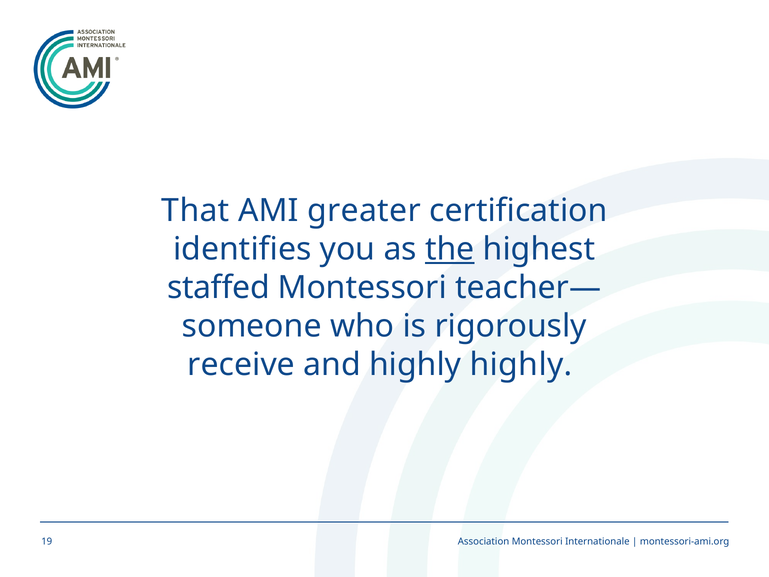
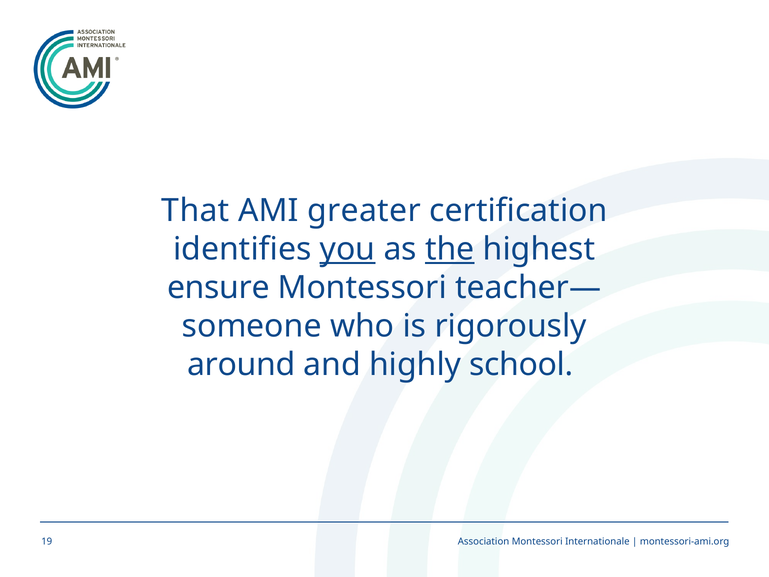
you underline: none -> present (348, 249)
staffed: staffed -> ensure (218, 287)
receive: receive -> around (241, 364)
highly highly: highly -> school (521, 364)
